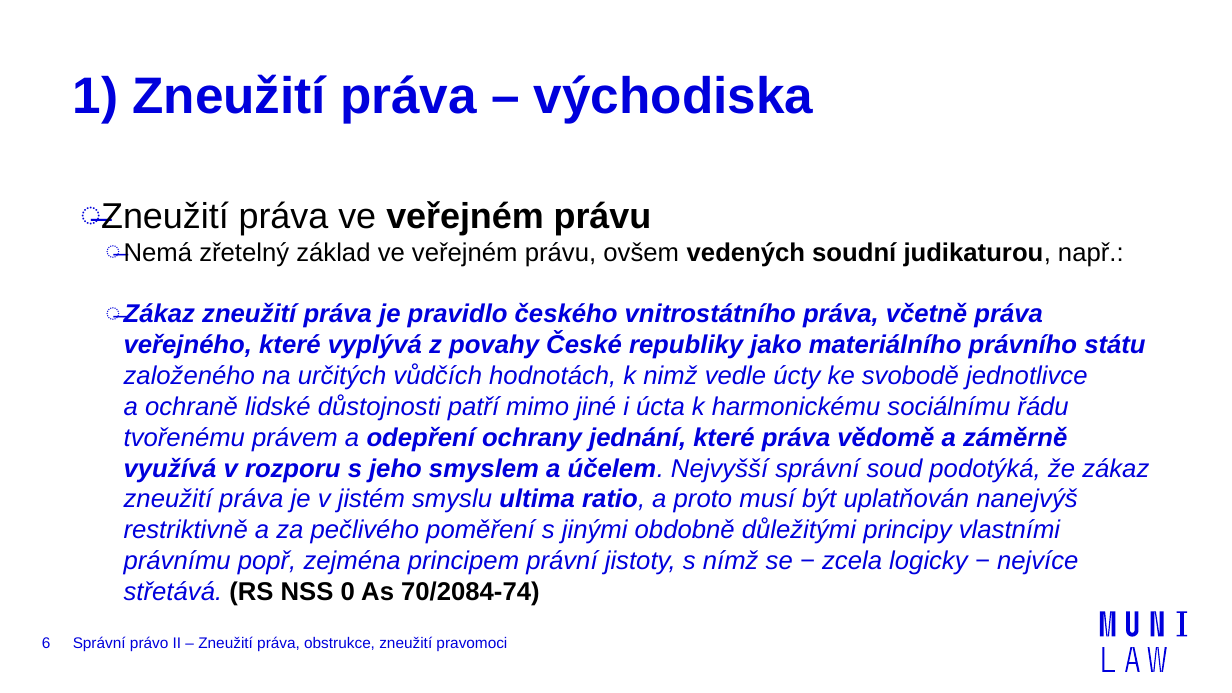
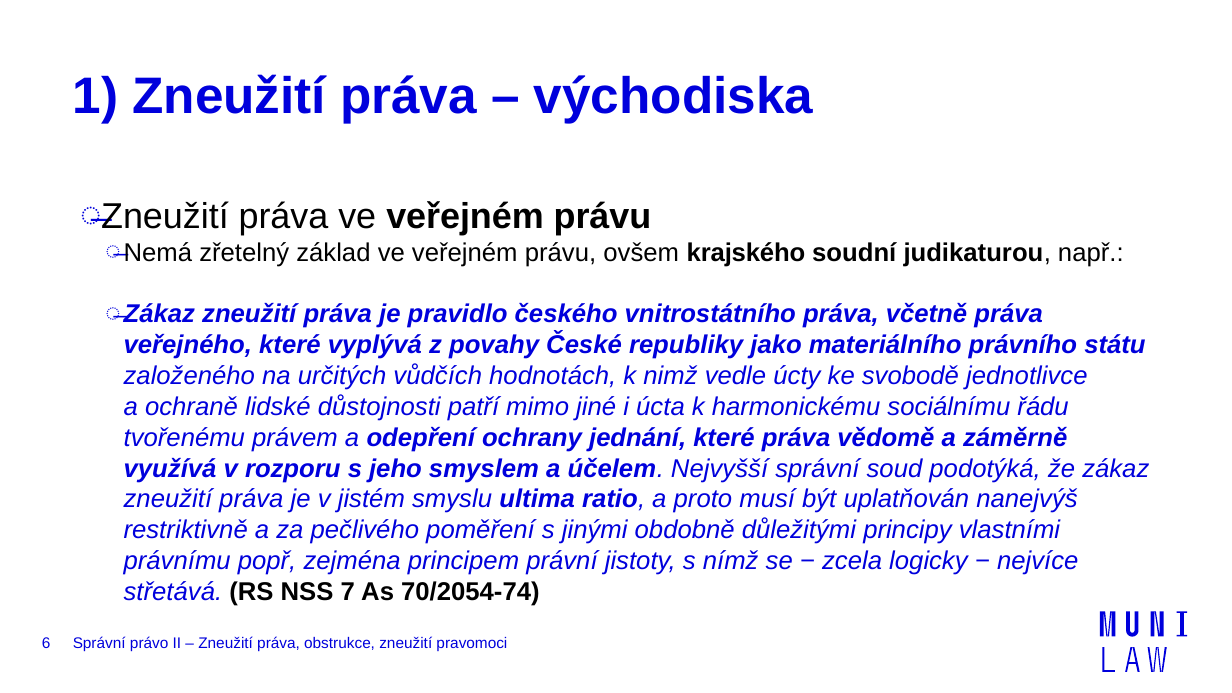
vedených: vedených -> krajského (746, 253)
0: 0 -> 7 (348, 592)
70/2084-74: 70/2084-74 -> 70/2054-74 (470, 592)
